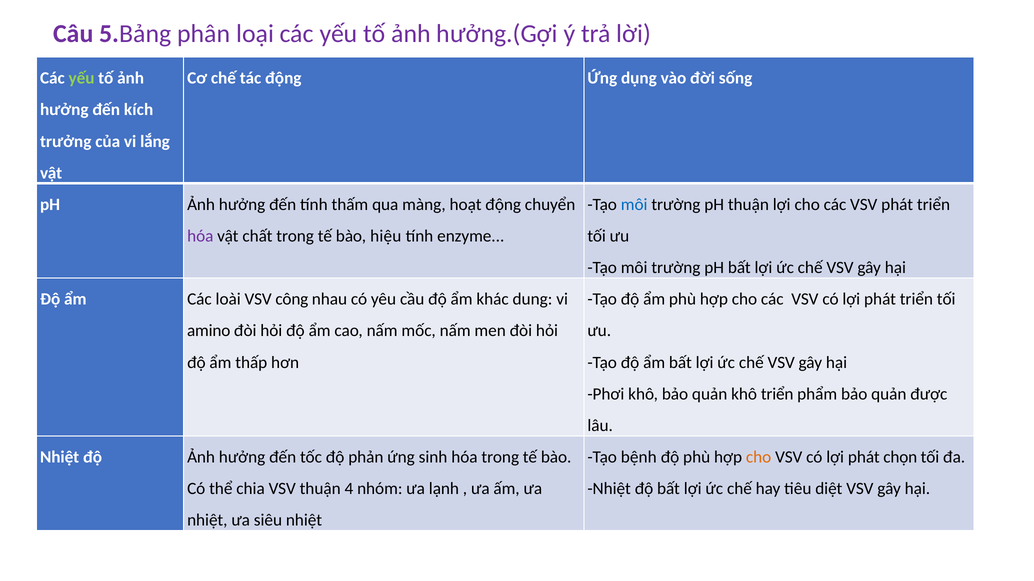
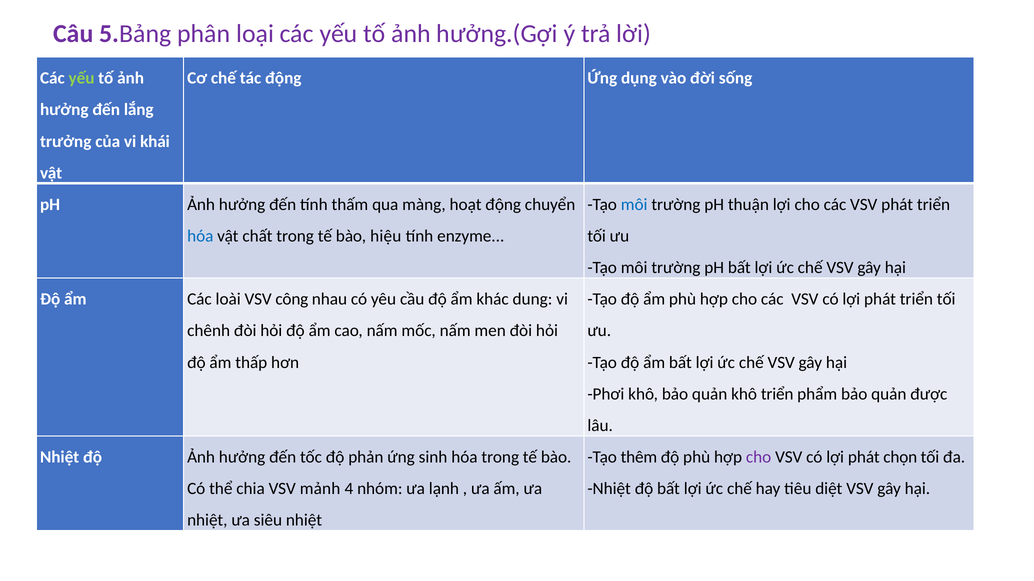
kích: kích -> lắng (139, 110)
lắng: lắng -> khái (155, 142)
hóa colour: purple -> blue (200, 236)
amino: amino -> chênh (209, 331)
bệnh: bệnh -> thêm (639, 458)
cho colour: orange -> purple (759, 458)
VSV thuận: thuận -> mảnh (320, 489)
